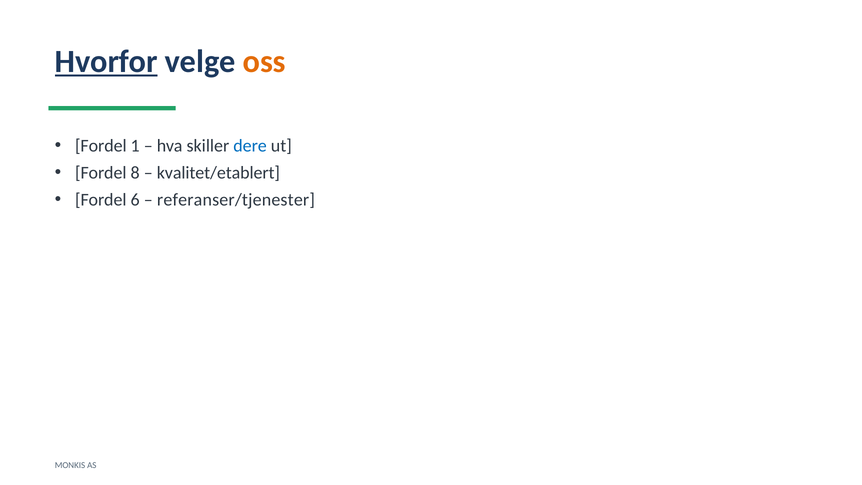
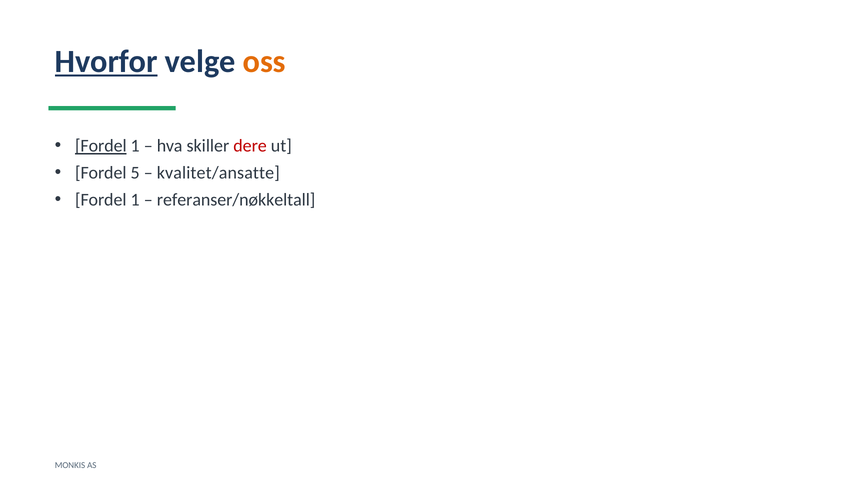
Fordel underline: none -> present (101, 146)
dere colour: blue -> red (250, 146)
8: 8 -> 5 (135, 173)
kvalitet/etablert: kvalitet/etablert -> kvalitet/ansatte (218, 173)
6: 6 -> 1 (135, 200)
referanser/tjenester: referanser/tjenester -> referanser/nøkkeltall (236, 200)
